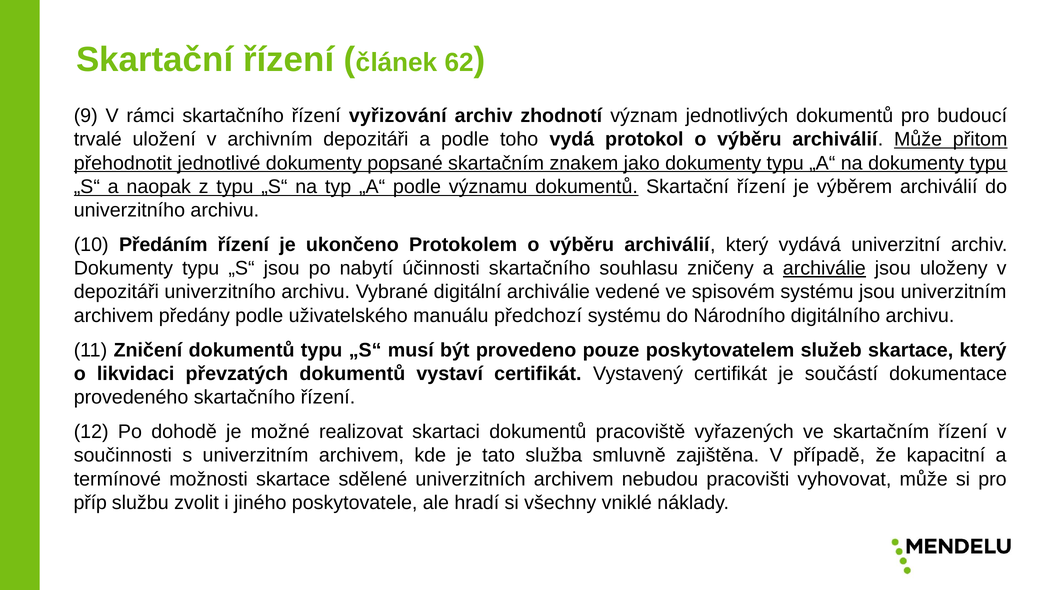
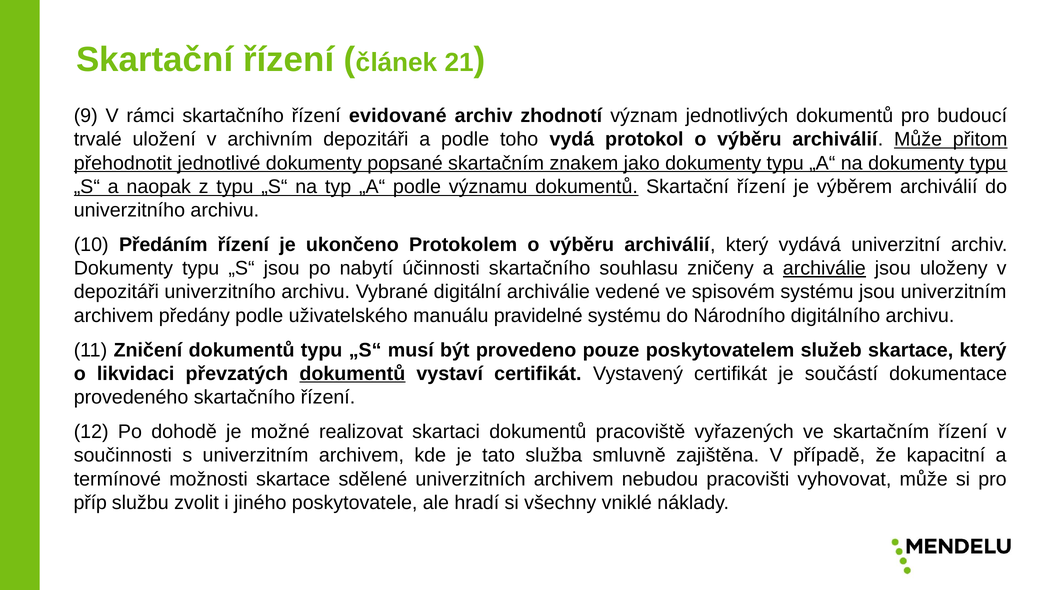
62: 62 -> 21 (459, 62)
vyřizování: vyřizování -> evidované (398, 116)
předchozí: předchozí -> pravidelné (538, 315)
dokumentů underline: none -> present (352, 373)
